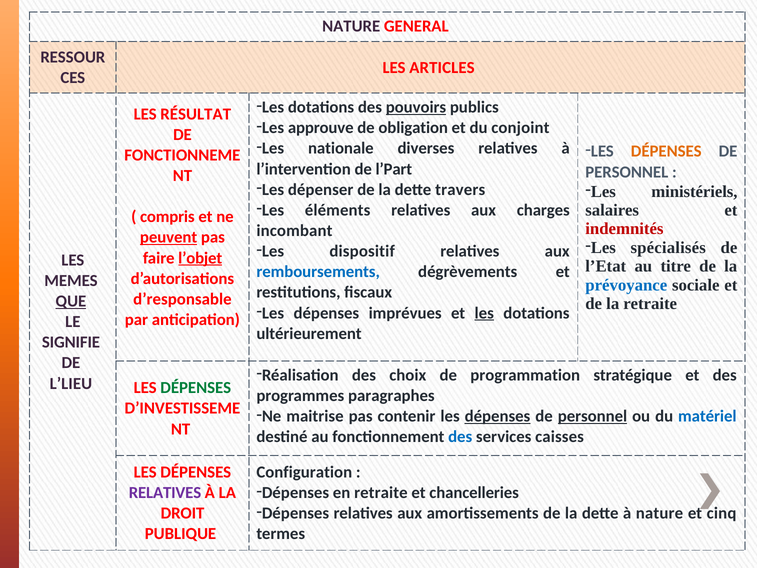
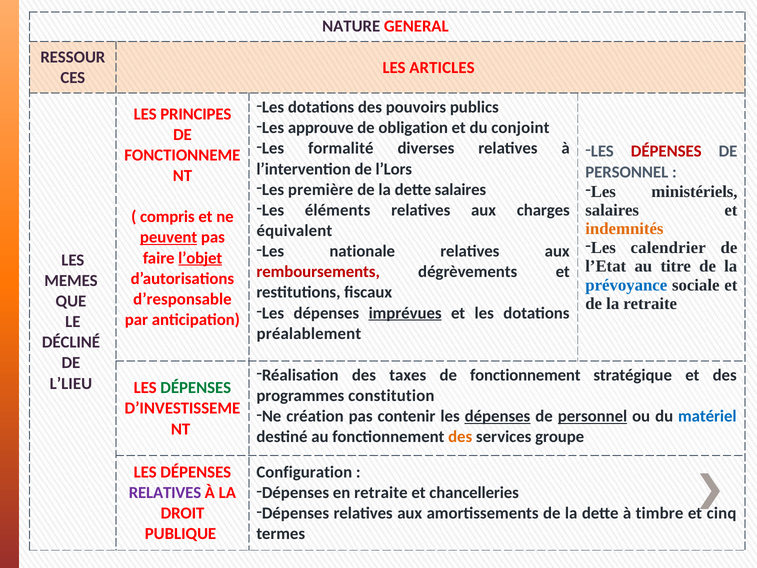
pouvoirs underline: present -> none (416, 107)
RÉSULTAT: RÉSULTAT -> PRINCIPES (196, 114)
nationale: nationale -> formalité (341, 148)
DÉPENSES colour: orange -> red (666, 151)
l’Part: l’Part -> l’Lors (394, 169)
dépenser: dépenser -> première (321, 189)
dette travers: travers -> salaires (460, 189)
indemnités colour: red -> orange (624, 229)
incombant: incombant -> équivalent (294, 231)
spécialisés: spécialisés -> calendrier (668, 248)
dispositif: dispositif -> nationale (362, 251)
remboursements colour: blue -> red (318, 272)
QUE underline: present -> none (71, 301)
imprévues underline: none -> present (405, 313)
les underline: present -> none (484, 313)
ultérieurement: ultérieurement -> préalablement (309, 333)
SIGNIFIE: SIGNIFIE -> DÉCLINÉ (71, 342)
choix: choix -> taxes (408, 375)
de programmation: programmation -> fonctionnement (525, 375)
paragraphes: paragraphes -> constitution (391, 396)
maitrise: maitrise -> création (315, 416)
des colour: blue -> orange (460, 437)
caisses: caisses -> groupe (560, 437)
à nature: nature -> timbre (660, 513)
